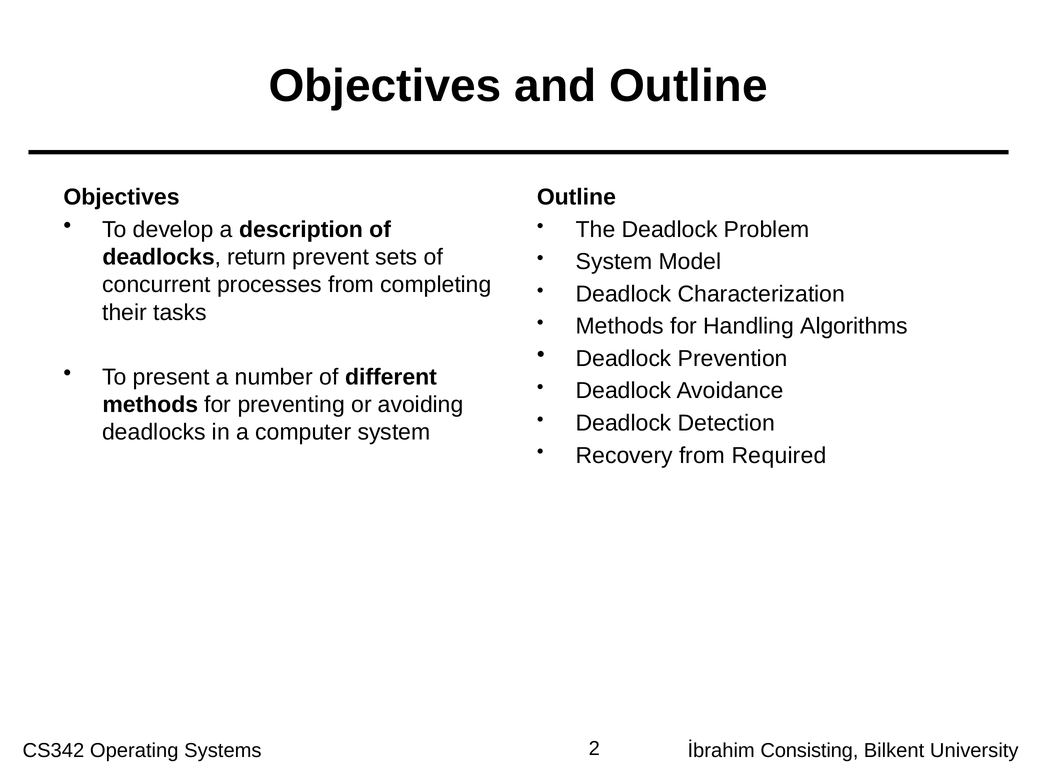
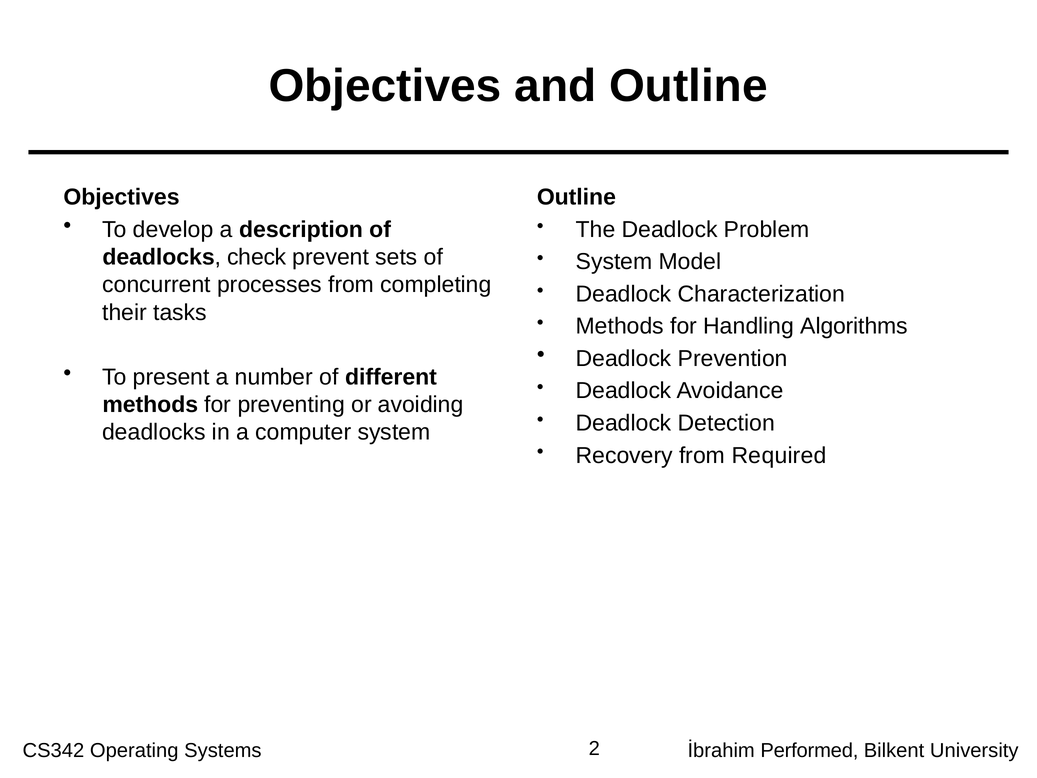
return: return -> check (257, 257)
Consisting: Consisting -> Performed (809, 751)
